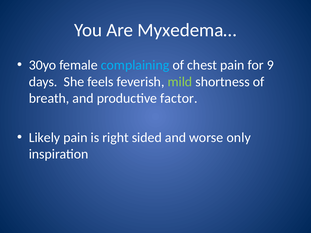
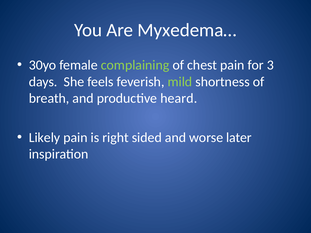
complaining colour: light blue -> light green (135, 65)
9: 9 -> 3 (270, 65)
factor: factor -> heard (179, 98)
only: only -> later (239, 138)
